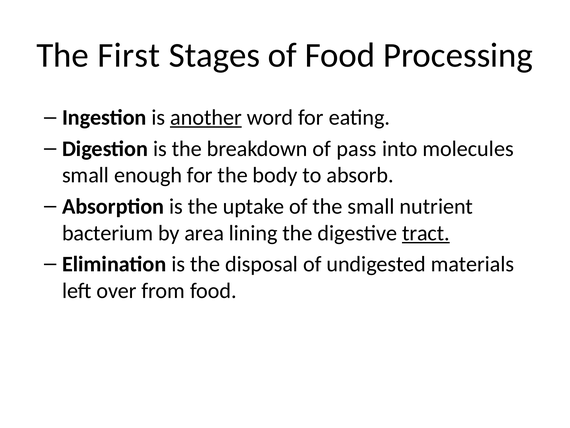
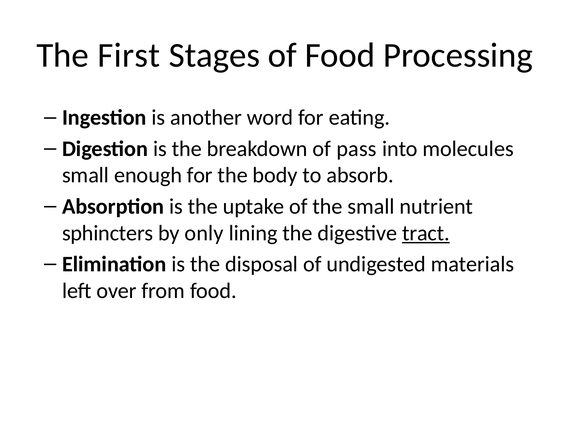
another underline: present -> none (206, 117)
bacterium: bacterium -> sphincters (108, 233)
area: area -> only (204, 233)
